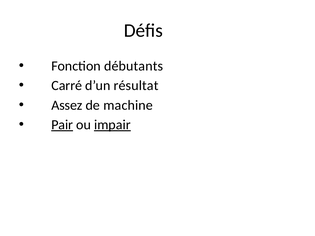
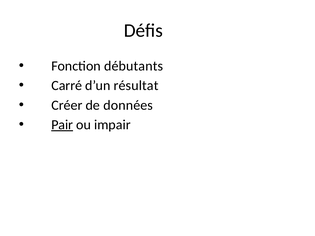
Assez: Assez -> Créer (67, 105)
machine: machine -> données (128, 105)
impair underline: present -> none (112, 125)
